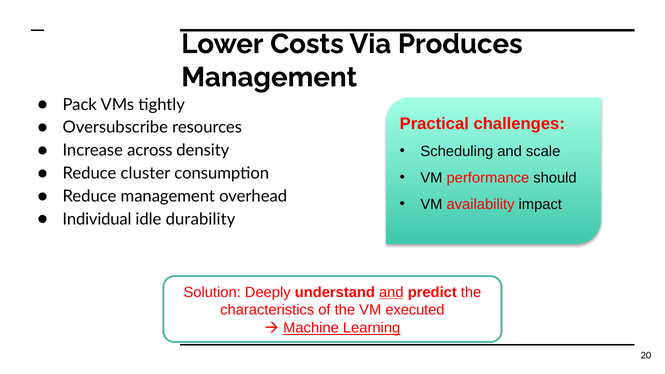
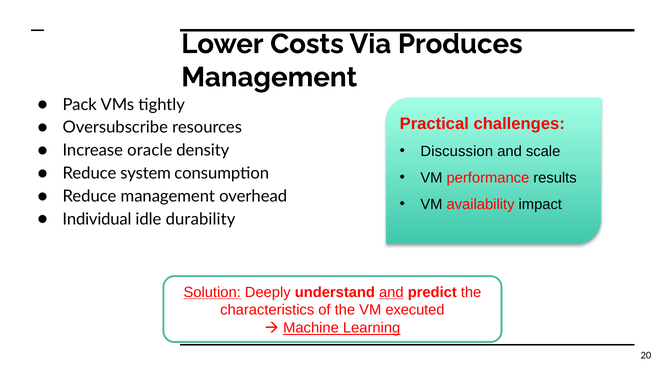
Scheduling: Scheduling -> Discussion (457, 151)
across: across -> oracle (150, 150)
cluster: cluster -> system (146, 173)
should: should -> results (555, 178)
Solution underline: none -> present (212, 292)
